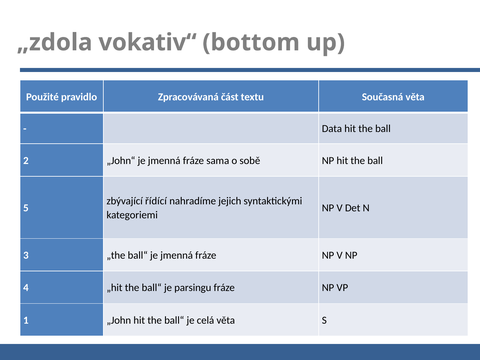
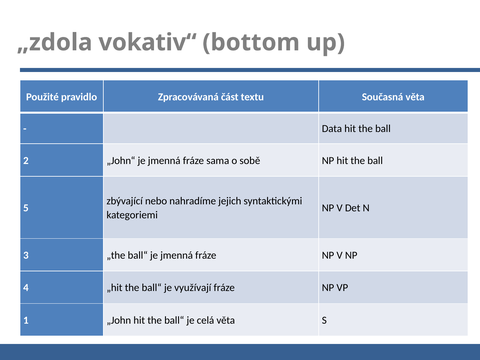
řídící: řídící -> nebo (156, 201)
parsingu: parsingu -> využívají (193, 288)
